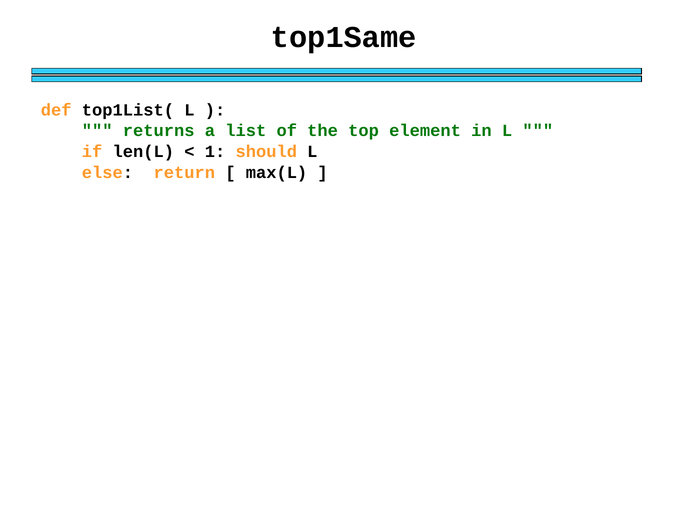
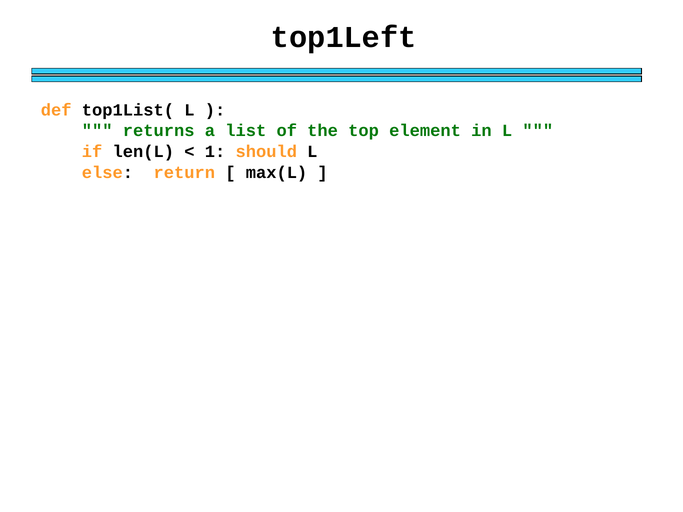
top1Same: top1Same -> top1Left (344, 37)
